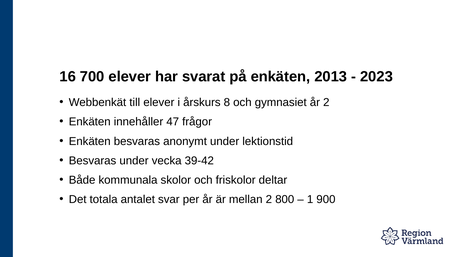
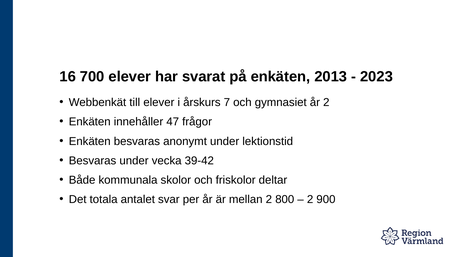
8: 8 -> 7 (227, 102)
1: 1 -> 2 (310, 199)
